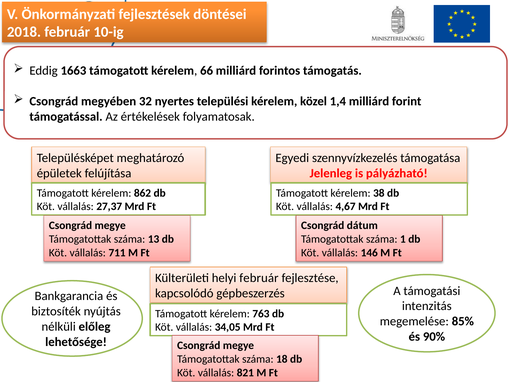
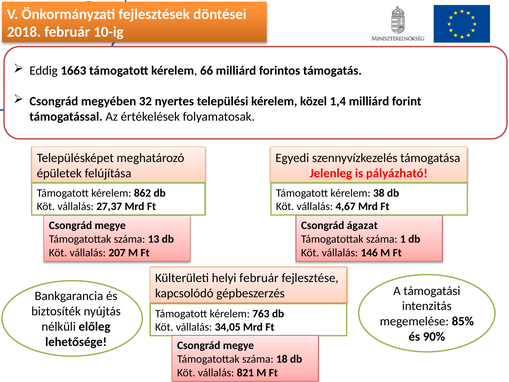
dátum: dátum -> ágazat (362, 225)
711: 711 -> 207 (117, 253)
